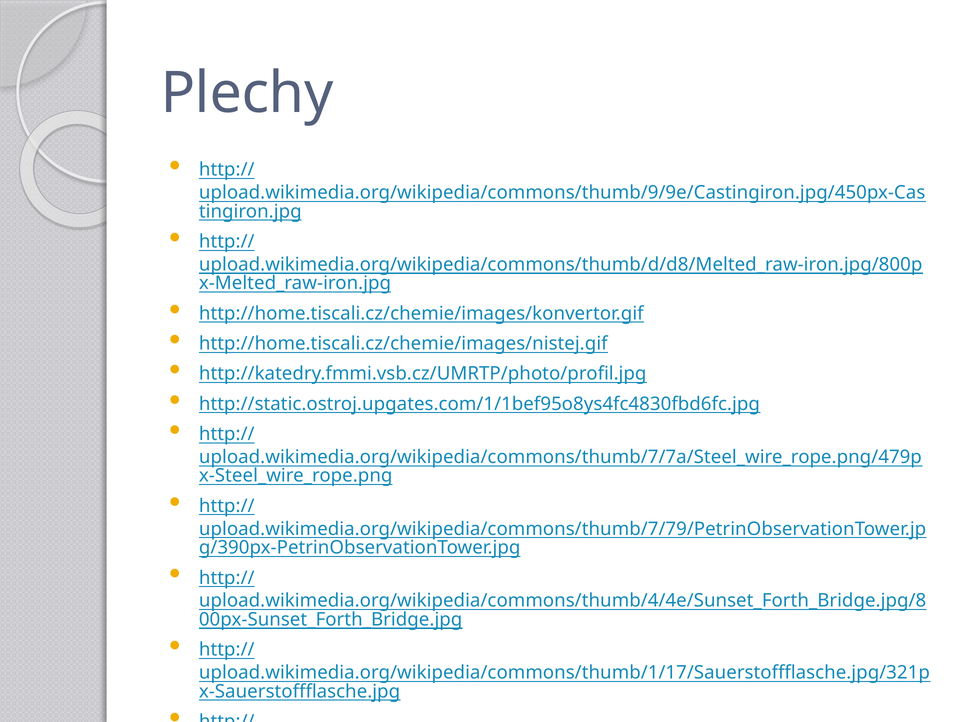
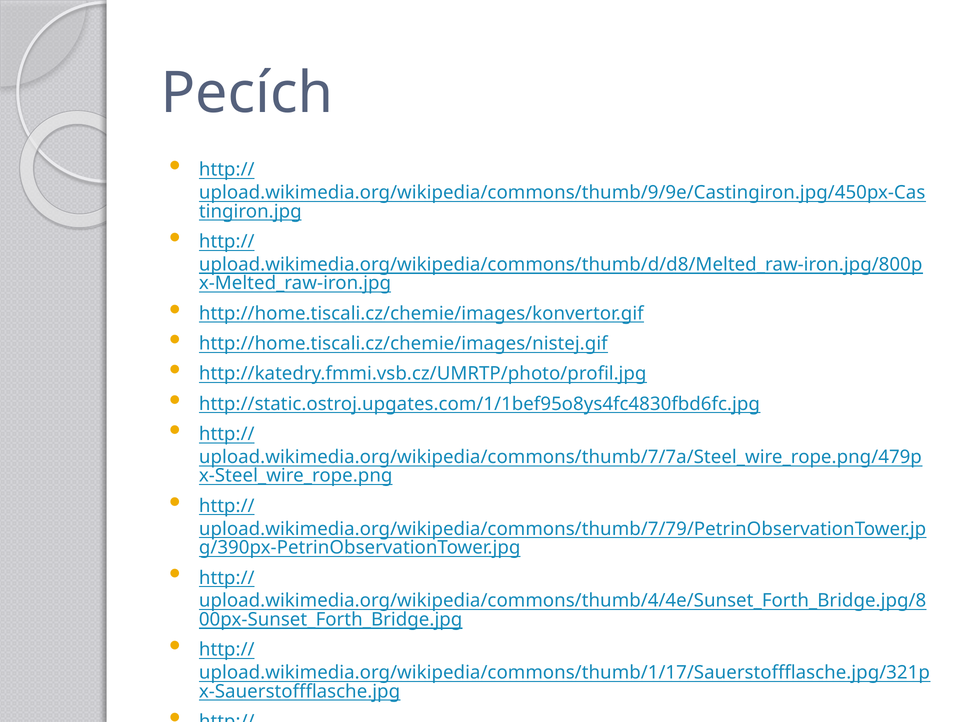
Plechy: Plechy -> Pecích (247, 93)
